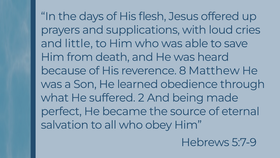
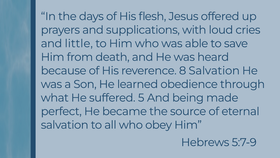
8 Matthew: Matthew -> Salvation (214, 70)
2: 2 -> 5 (141, 97)
